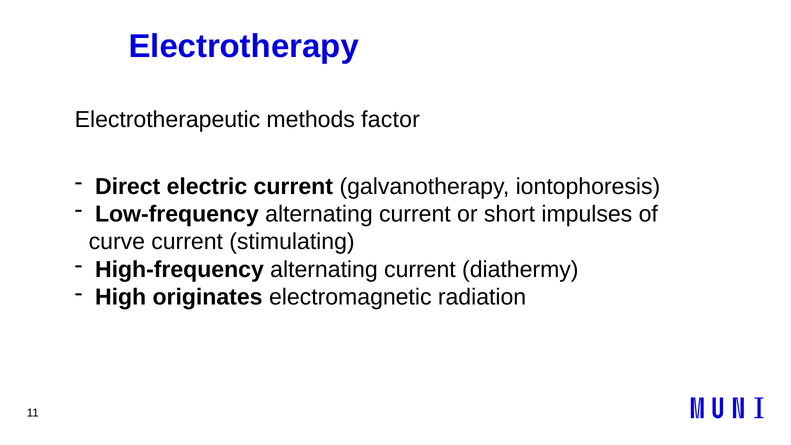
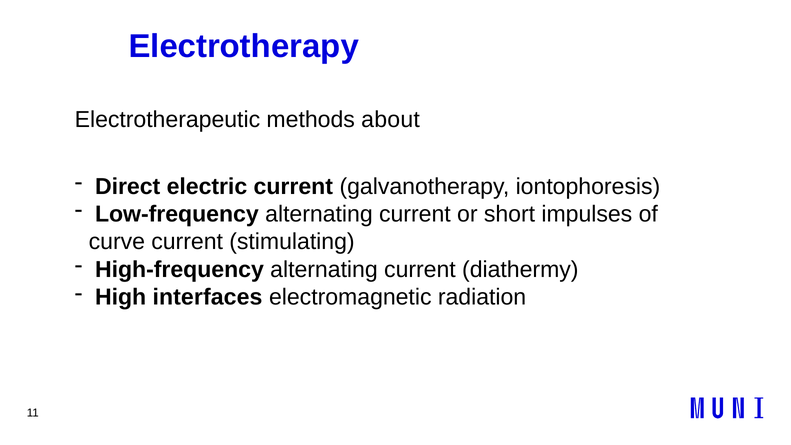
factor: factor -> about (391, 119)
originates: originates -> interfaces (207, 297)
